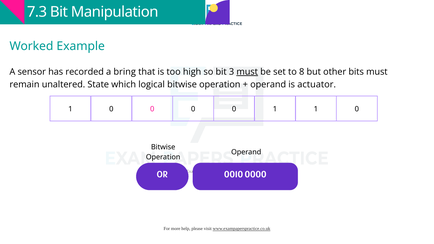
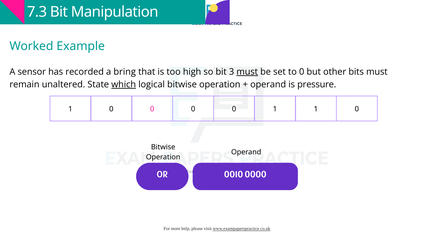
to 8: 8 -> 0 (302, 72)
which underline: none -> present (124, 84)
actuator: actuator -> pressure (317, 84)
